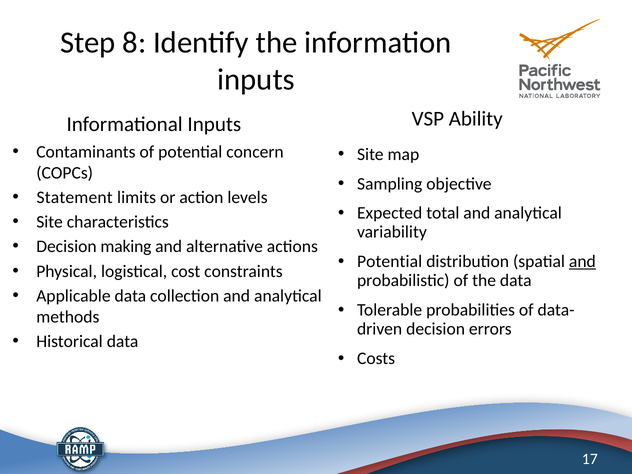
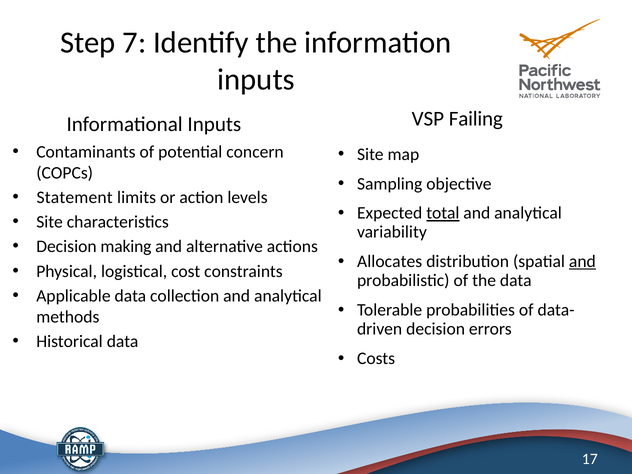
8: 8 -> 7 (134, 43)
Ability: Ability -> Failing (476, 119)
total underline: none -> present (443, 213)
Potential: Potential -> Allocates (390, 262)
